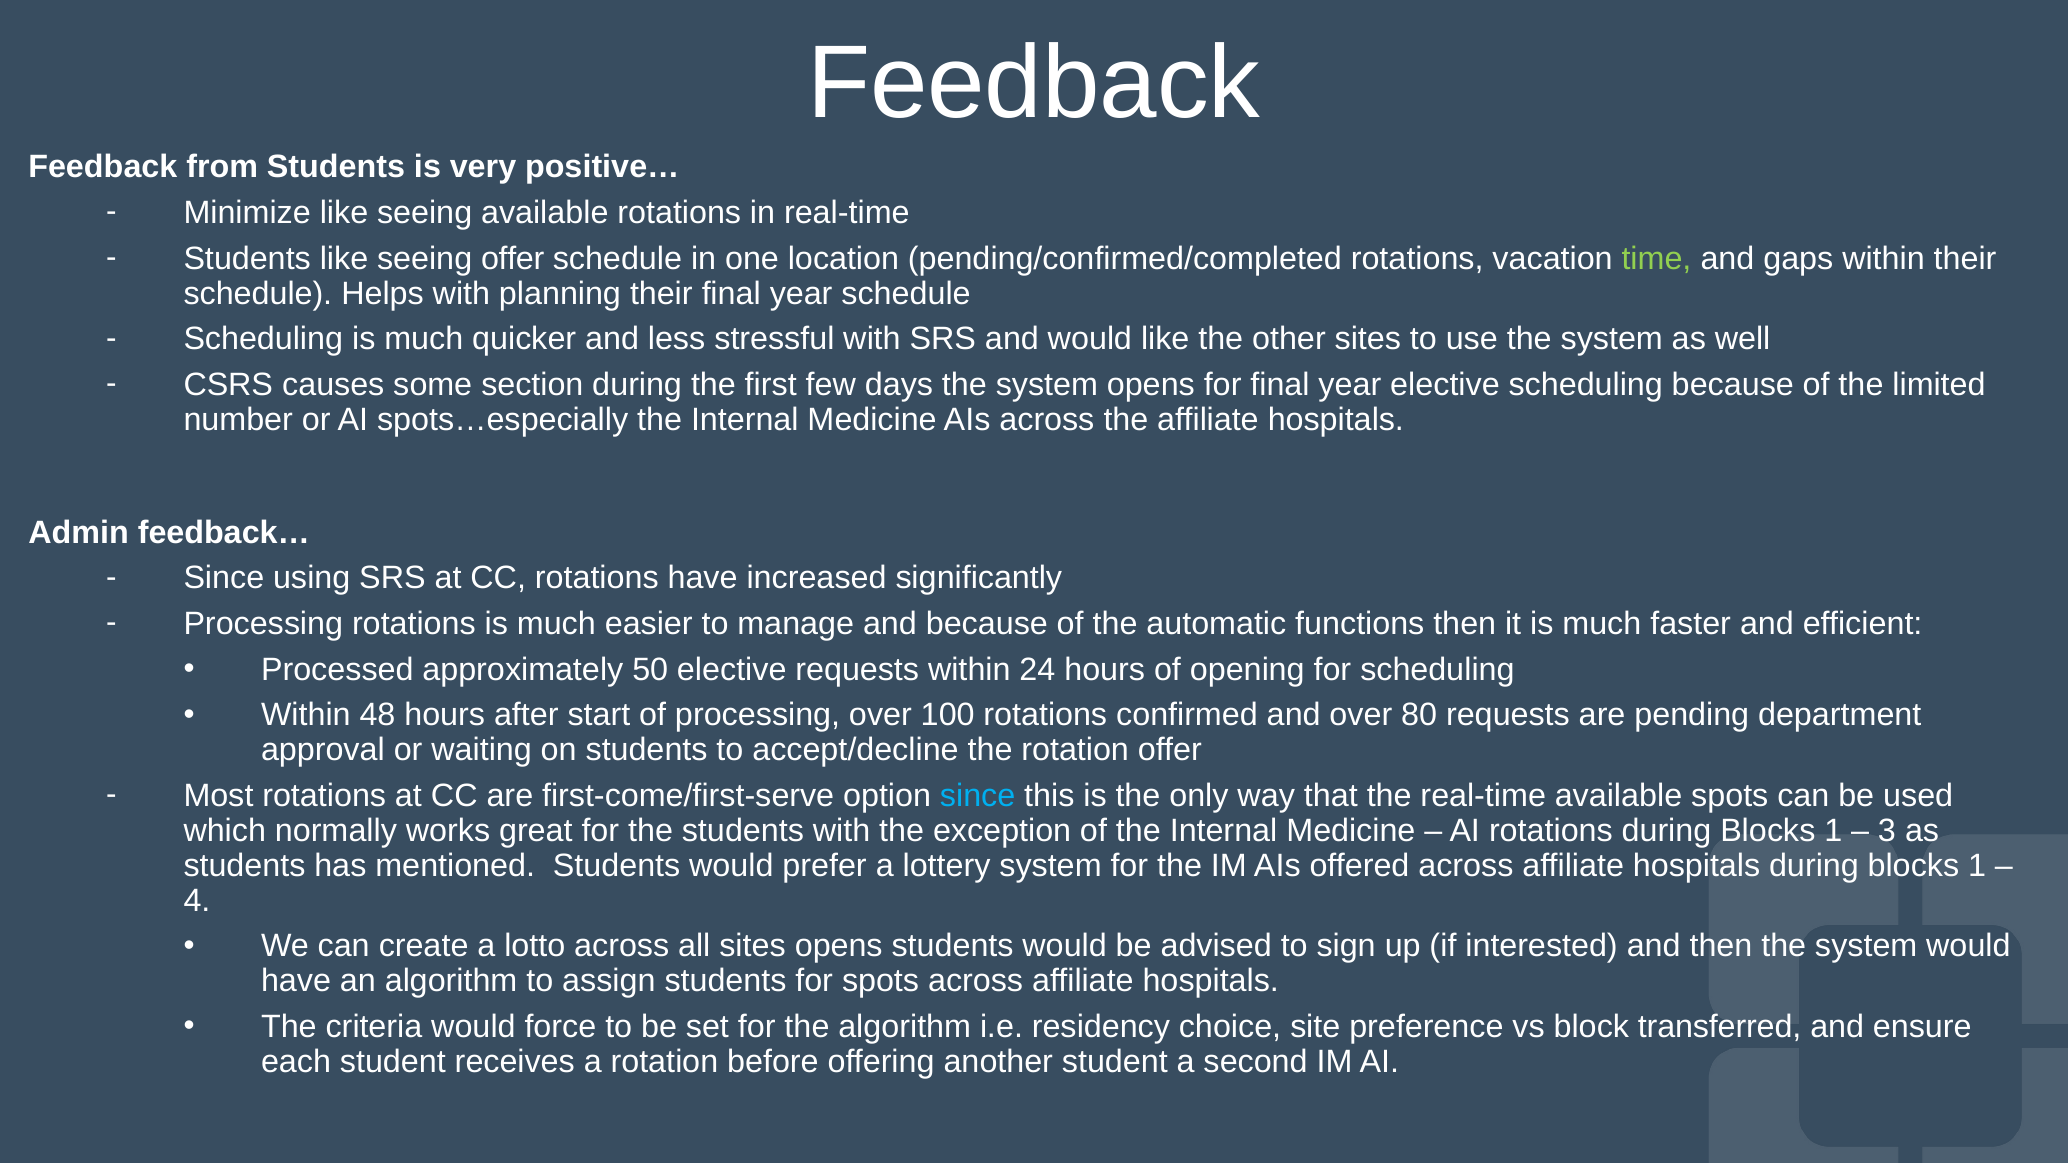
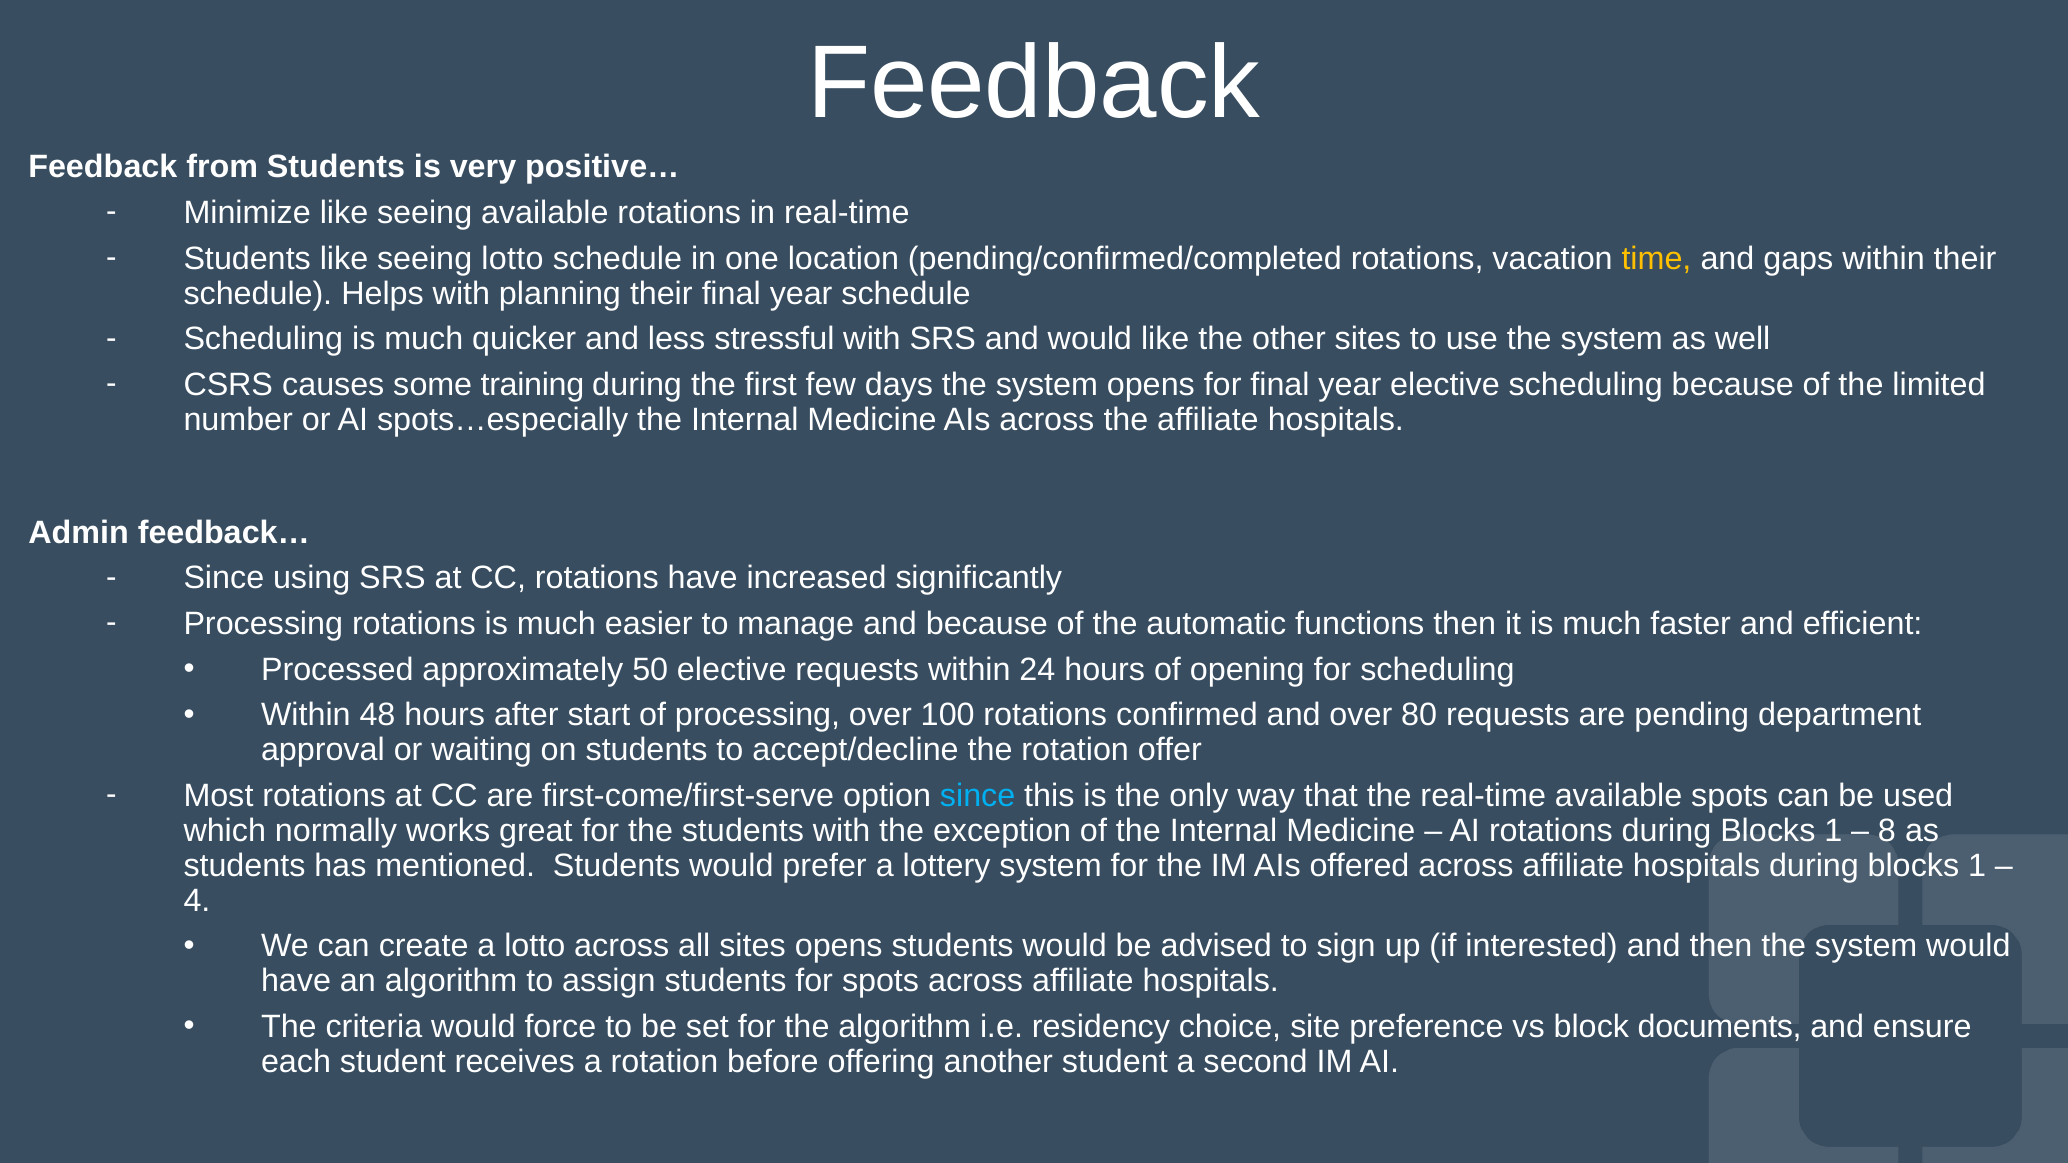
seeing offer: offer -> lotto (512, 259)
time colour: light green -> yellow (1656, 259)
section: section -> training (532, 385)
3: 3 -> 8 (1887, 831)
transferred: transferred -> documents (1720, 1027)
